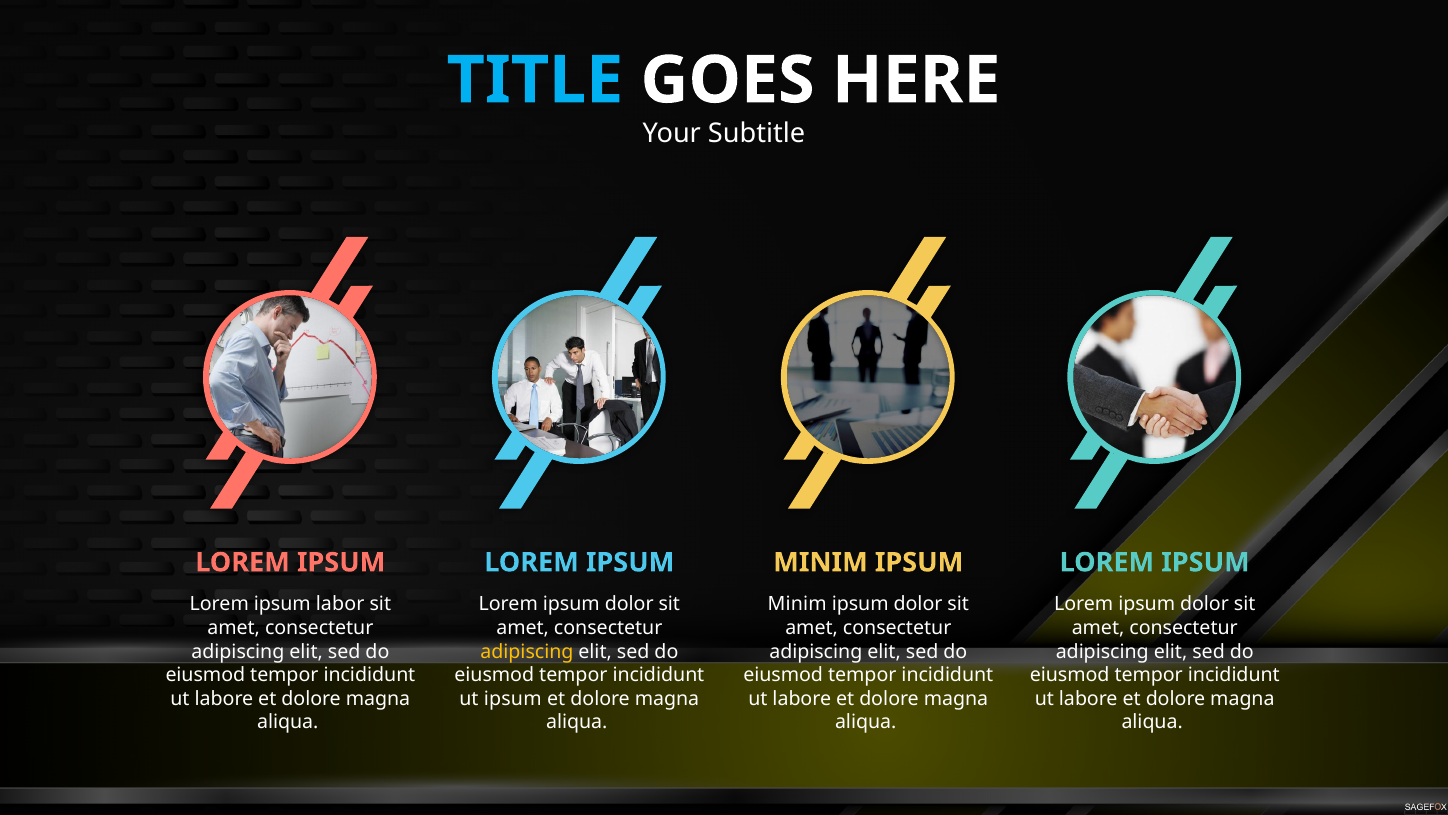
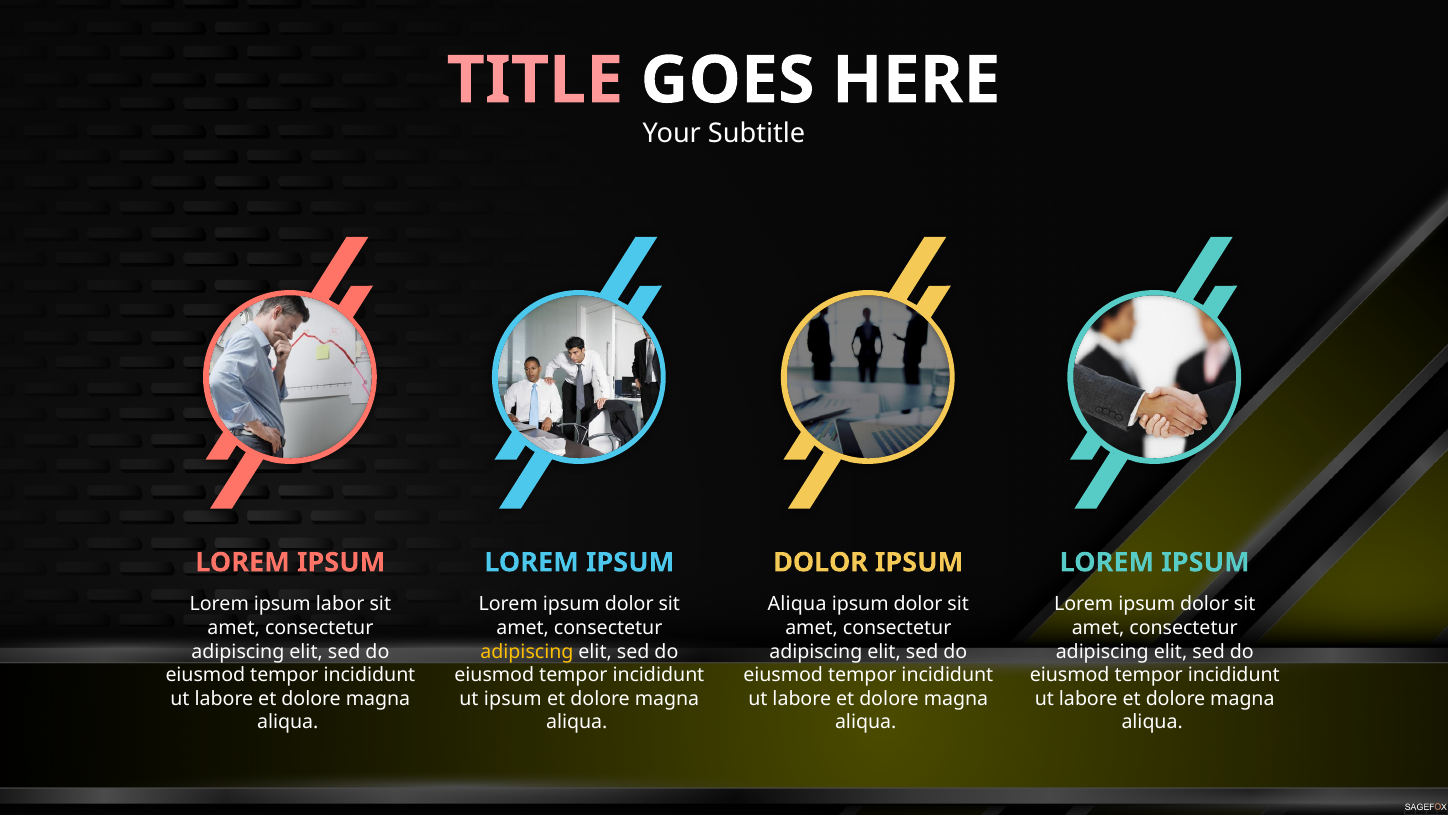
TITLE colour: light blue -> pink (535, 80)
MINIM: MINIM -> DOLOR (821, 562)
Minim: Minim -> Aliqua (797, 604)
